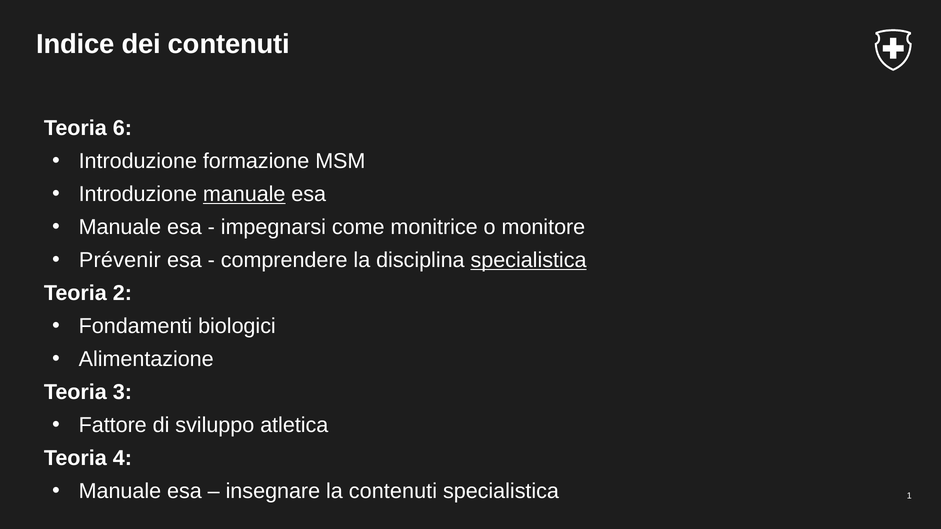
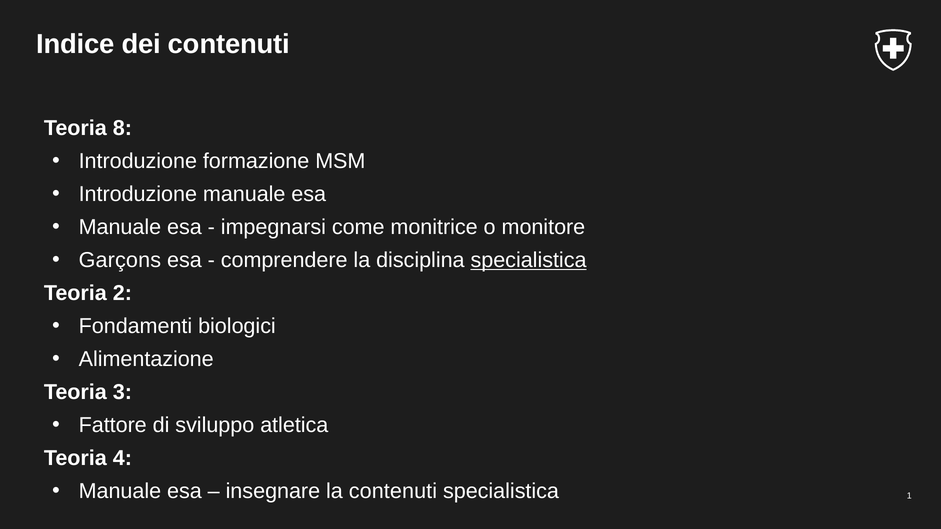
6: 6 -> 8 (122, 128)
manuale underline: present -> none (244, 194)
Prévenir: Prévenir -> Garçons (120, 260)
